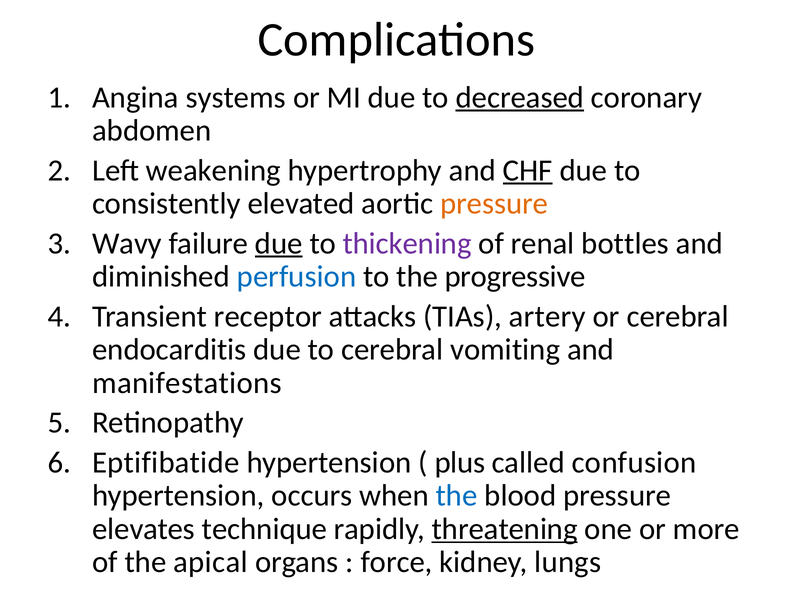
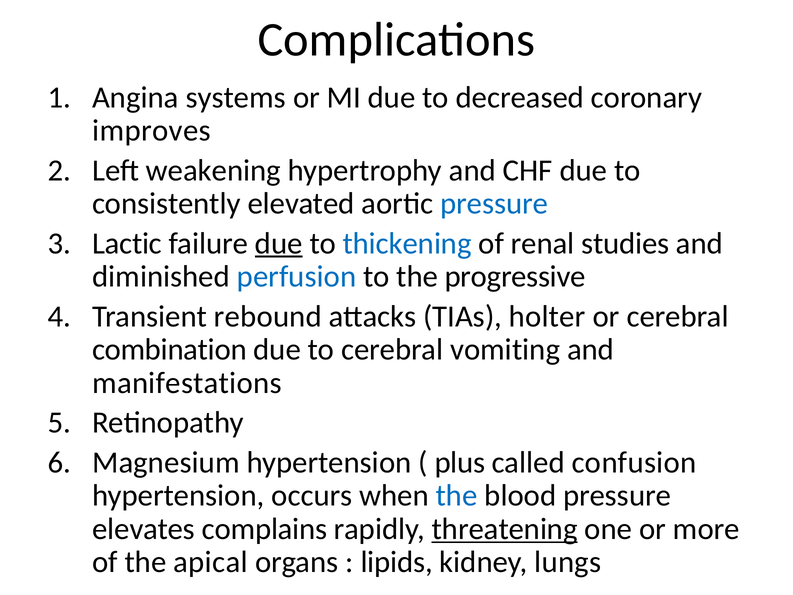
decreased underline: present -> none (520, 97)
abdomen: abdomen -> improves (152, 131)
CHF underline: present -> none (528, 170)
pressure colour: orange -> blue (494, 204)
Wavy: Wavy -> Lactic (127, 243)
thickening colour: purple -> blue (407, 243)
bottles: bottles -> studies (625, 243)
receptor: receptor -> rebound (268, 316)
artery: artery -> holter (547, 316)
endocarditis: endocarditis -> combination (169, 350)
Eptifibatide: Eptifibatide -> Magnesium (166, 462)
technique: technique -> complains (265, 529)
force: force -> lipids (397, 562)
